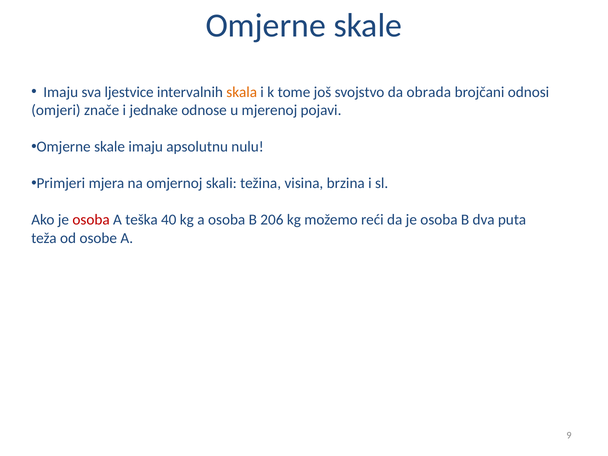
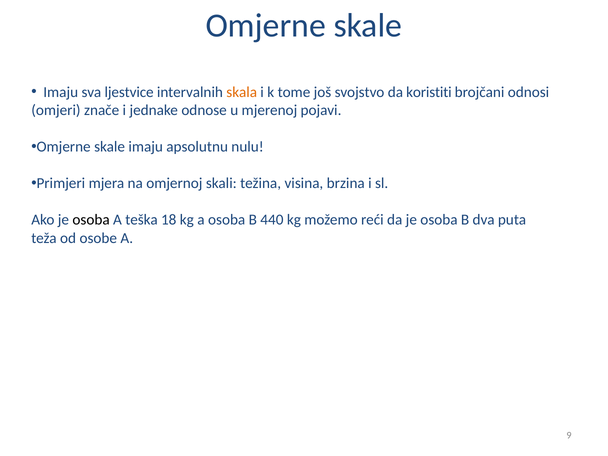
obrada: obrada -> koristiti (429, 92)
osoba colour: red -> black (91, 220)
40: 40 -> 18 (169, 220)
206: 206 -> 440 (272, 220)
